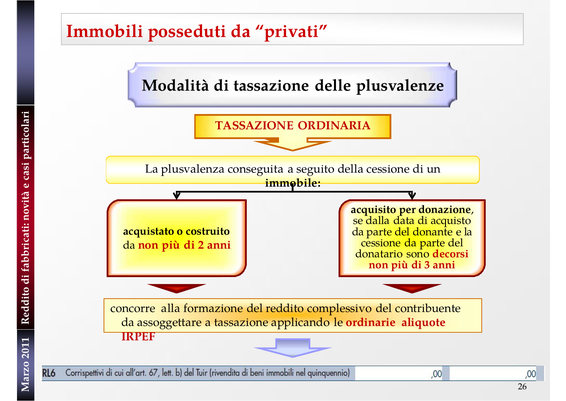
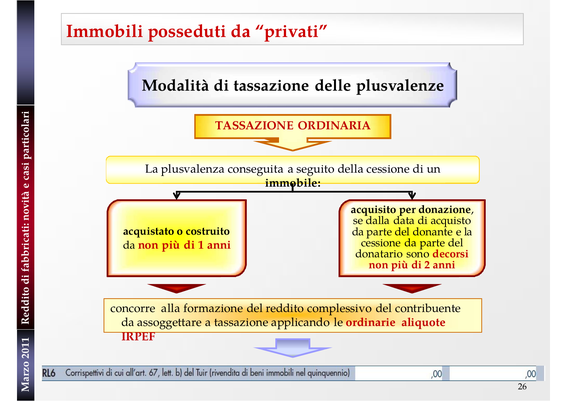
di 2: 2 -> 1 (201, 244)
di 3: 3 -> 2 (427, 265)
